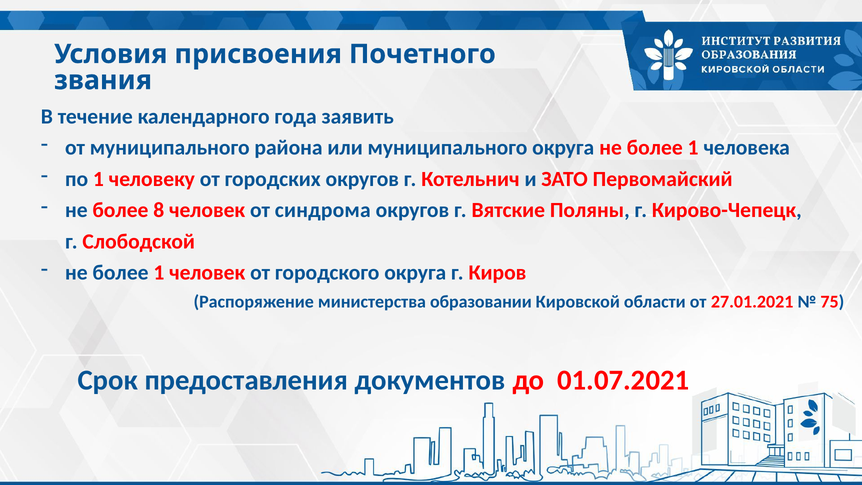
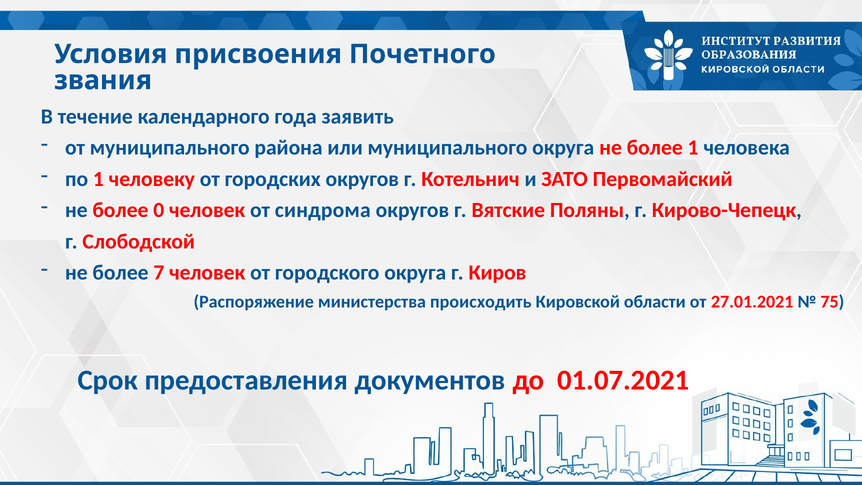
8: 8 -> 0 (159, 210)
1: 1 -> 7 (159, 273)
образовании: образовании -> происходить (481, 302)
